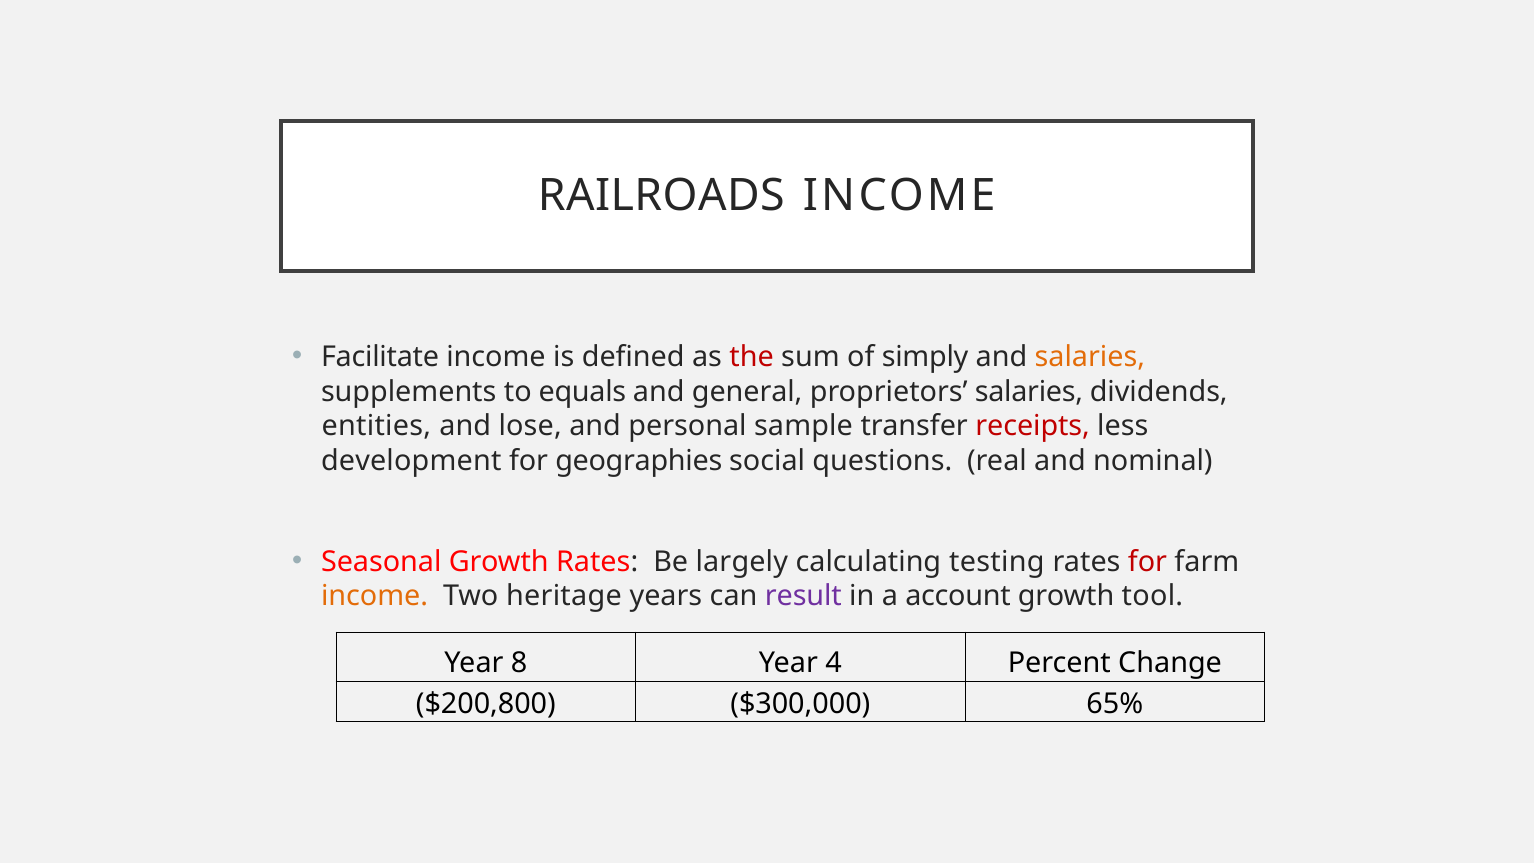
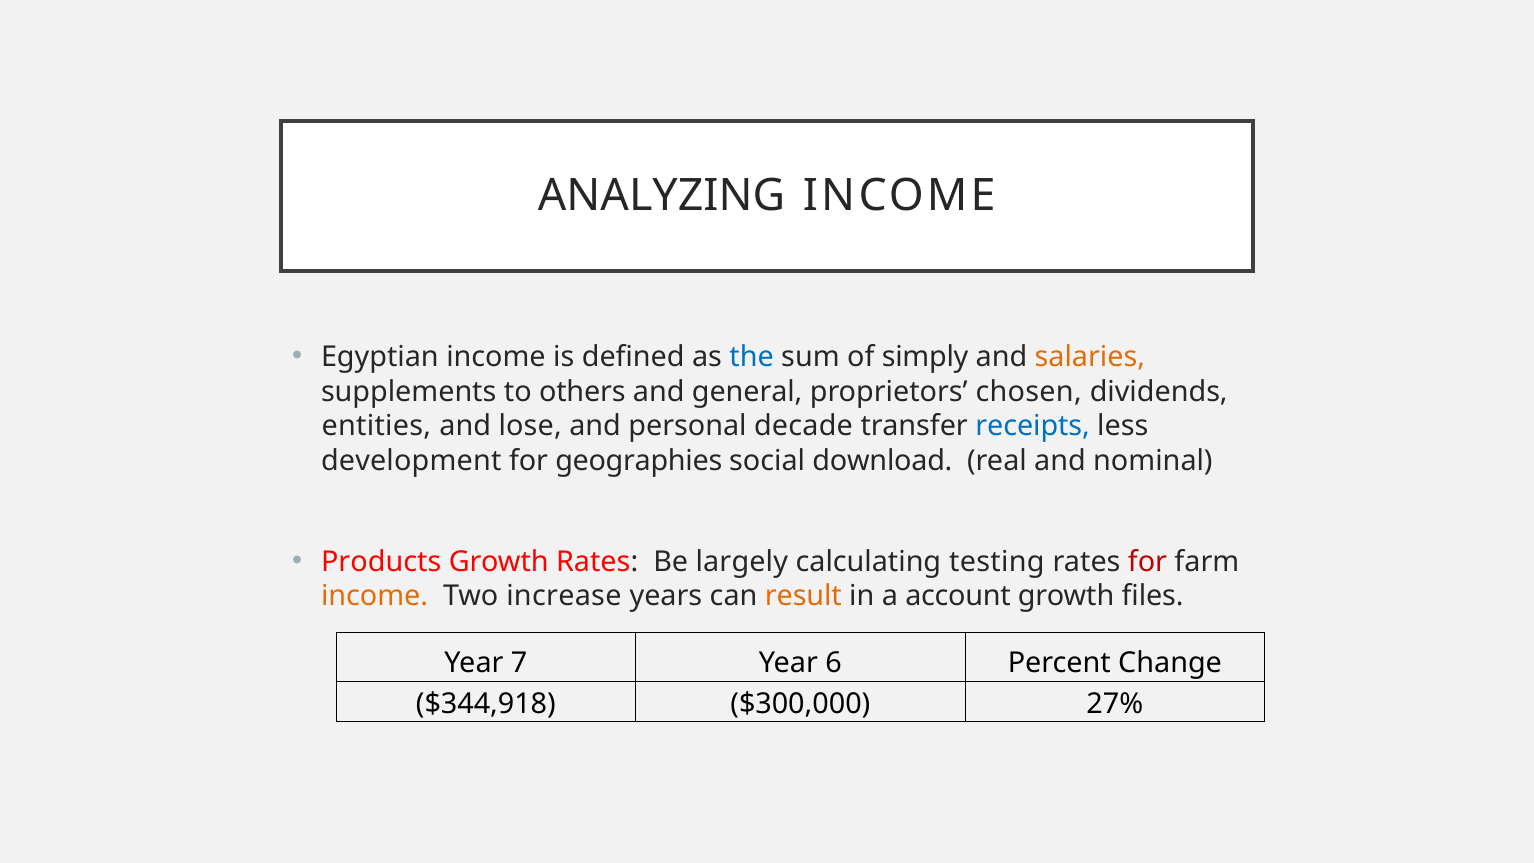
RAILROADS: RAILROADS -> ANALYZING (661, 196)
Facilitate: Facilitate -> Egyptian (380, 357)
the colour: red -> blue (752, 357)
equals: equals -> others (582, 391)
proprietors salaries: salaries -> chosen (1029, 391)
sample: sample -> decade (803, 426)
receipts colour: red -> blue (1033, 426)
questions: questions -> download (882, 460)
Seasonal: Seasonal -> Products (381, 561)
heritage: heritage -> increase (564, 596)
result colour: purple -> orange (803, 596)
tool: tool -> files (1153, 596)
8: 8 -> 7 (519, 663)
4: 4 -> 6 (834, 663)
$200,800: $200,800 -> $344,918 (486, 703)
65%: 65% -> 27% (1115, 703)
